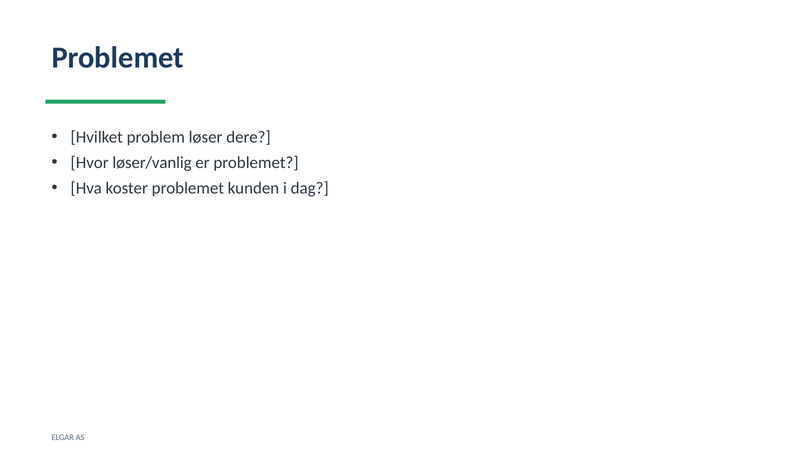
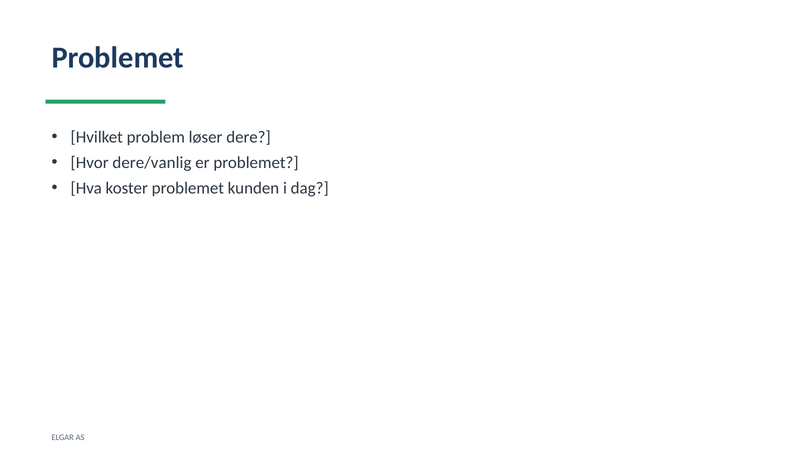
løser/vanlig: løser/vanlig -> dere/vanlig (152, 163)
